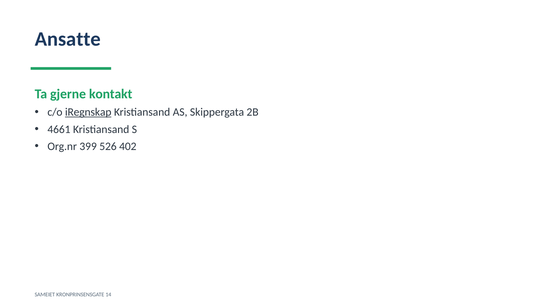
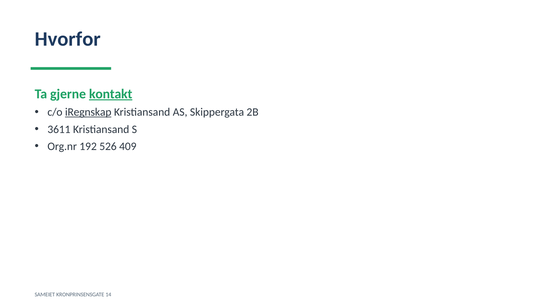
Ansatte: Ansatte -> Hvorfor (68, 39)
kontakt underline: none -> present (111, 94)
4661: 4661 -> 3611 (59, 129)
399: 399 -> 192 (88, 146)
402: 402 -> 409 (128, 146)
